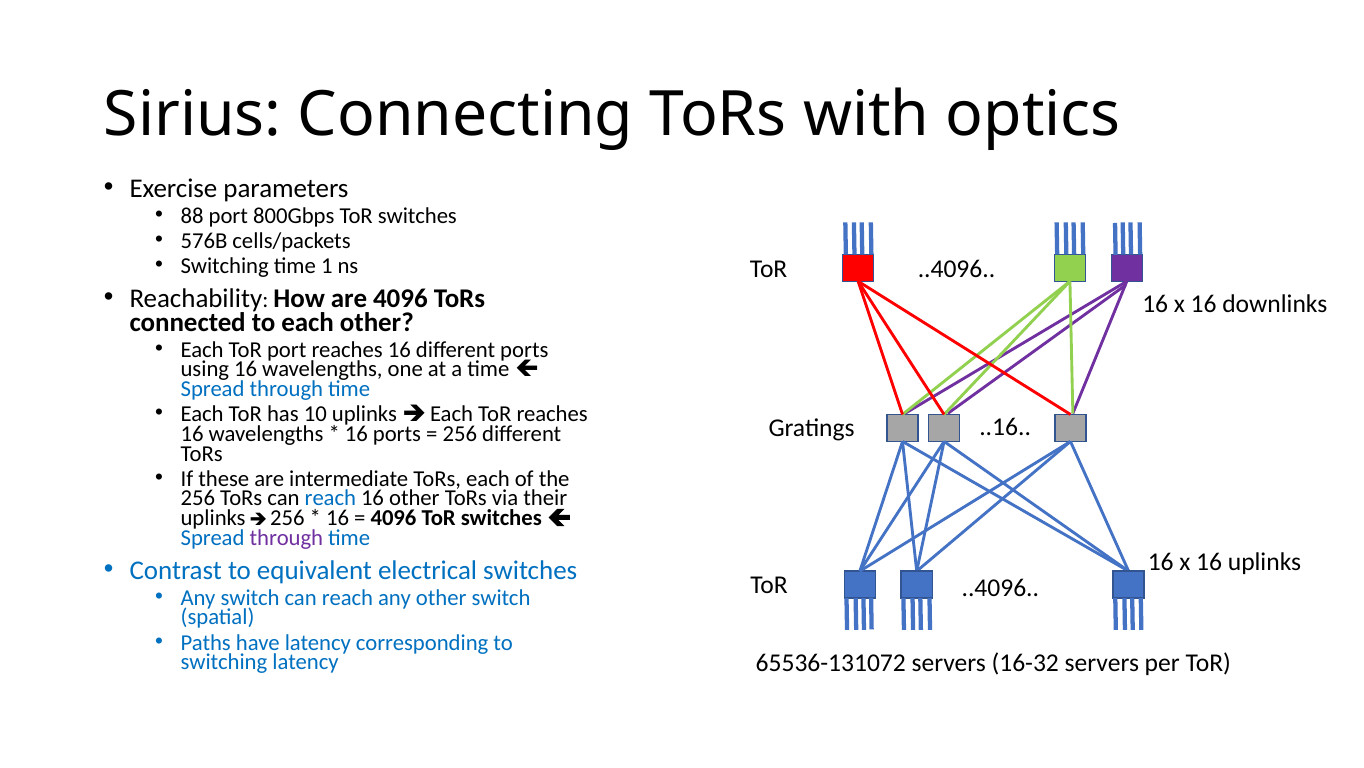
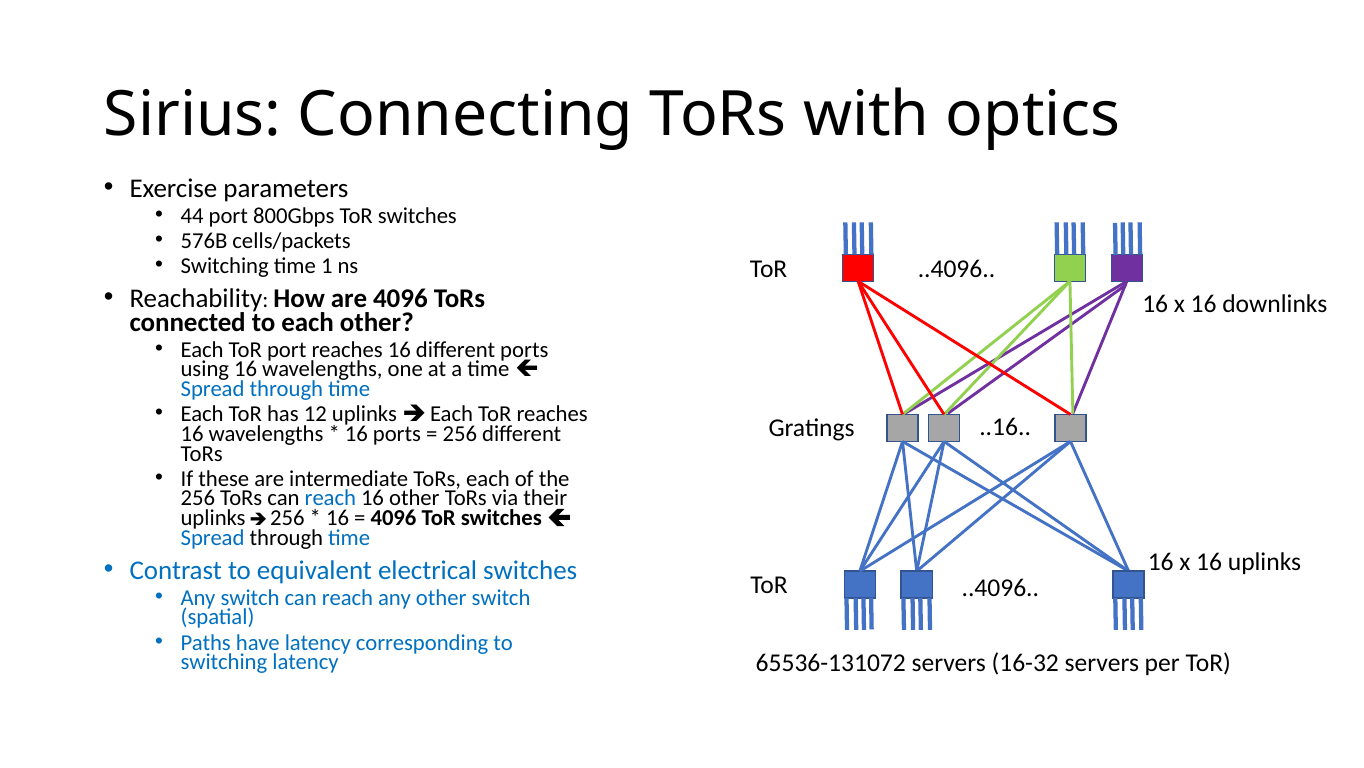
88: 88 -> 44 (192, 216)
10: 10 -> 12 (315, 414)
through colour: purple -> black (286, 537)
